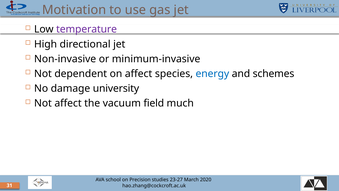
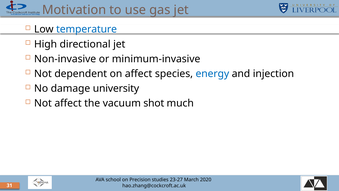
temperature colour: purple -> blue (87, 29)
schemes: schemes -> injection (273, 74)
field: field -> shot (154, 103)
